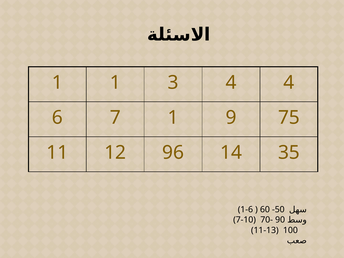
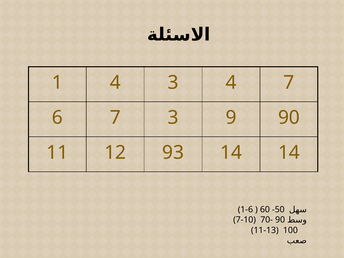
1 1: 1 -> 4 (115, 83)
4 4: 4 -> 7 (289, 83)
7 1: 1 -> 3 (173, 118)
9 75: 75 -> 90 (289, 118)
96: 96 -> 93 (173, 153)
14 35: 35 -> 14 (289, 153)
